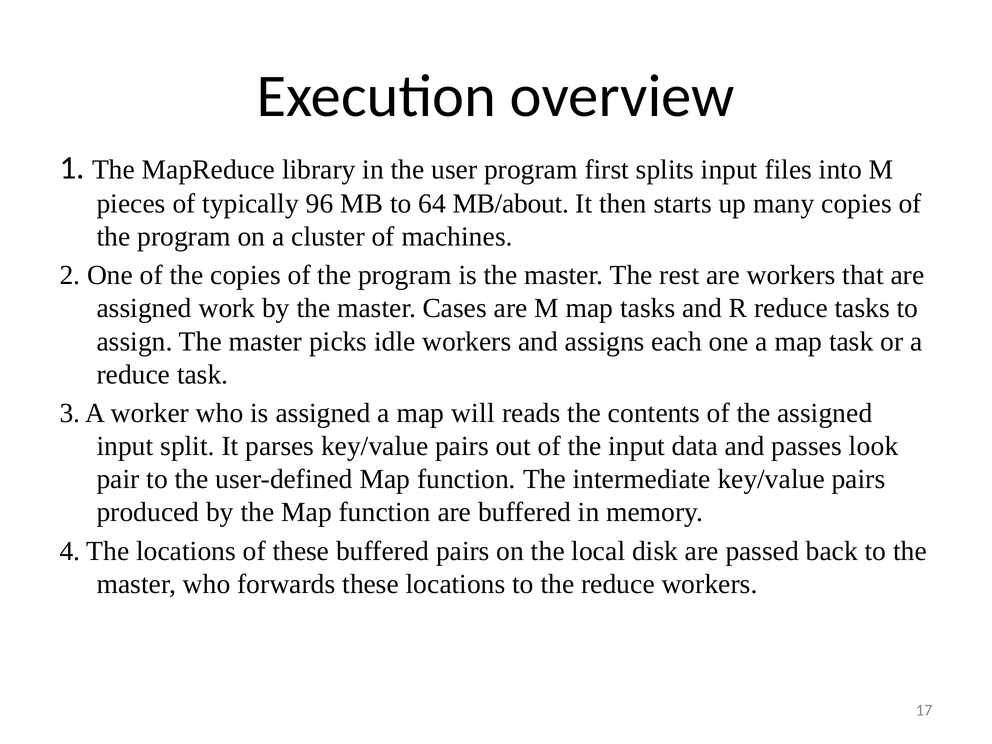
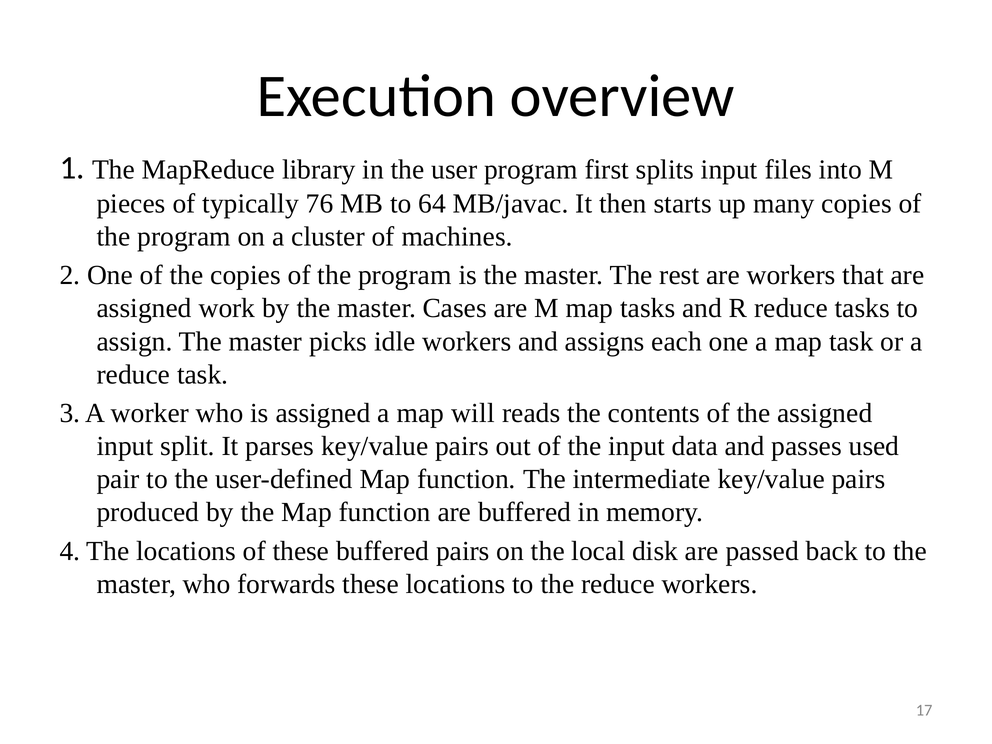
96: 96 -> 76 (319, 204)
MB/about: MB/about -> MB/javac (511, 204)
look: look -> used (874, 446)
